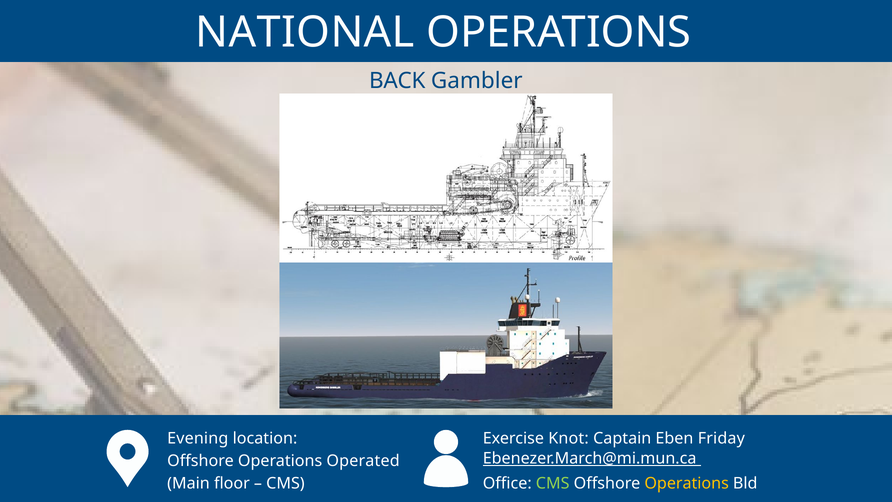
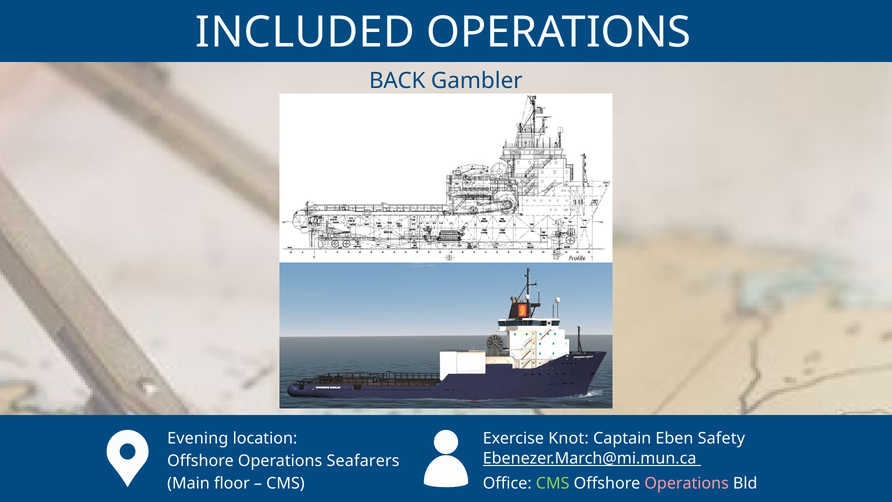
NATIONAL: NATIONAL -> INCLUDED (305, 32)
Friday: Friday -> Safety (721, 438)
Operated: Operated -> Seafarers (363, 461)
Operations colour: yellow -> pink (687, 483)
